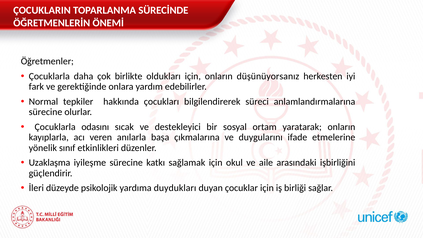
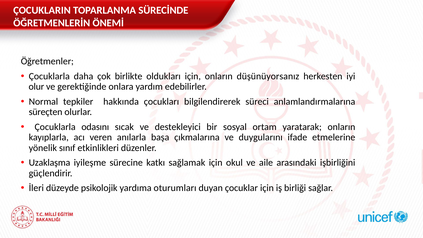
fark: fark -> olur (36, 87)
sürecine: sürecine -> süreçten (46, 112)
duydukları: duydukları -> oturumları (175, 188)
